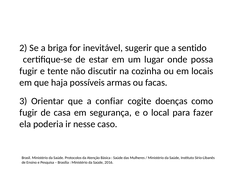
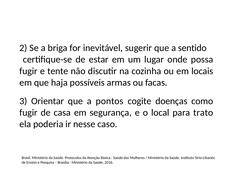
confiar: confiar -> pontos (110, 101)
fazer: fazer -> trato (203, 113)
